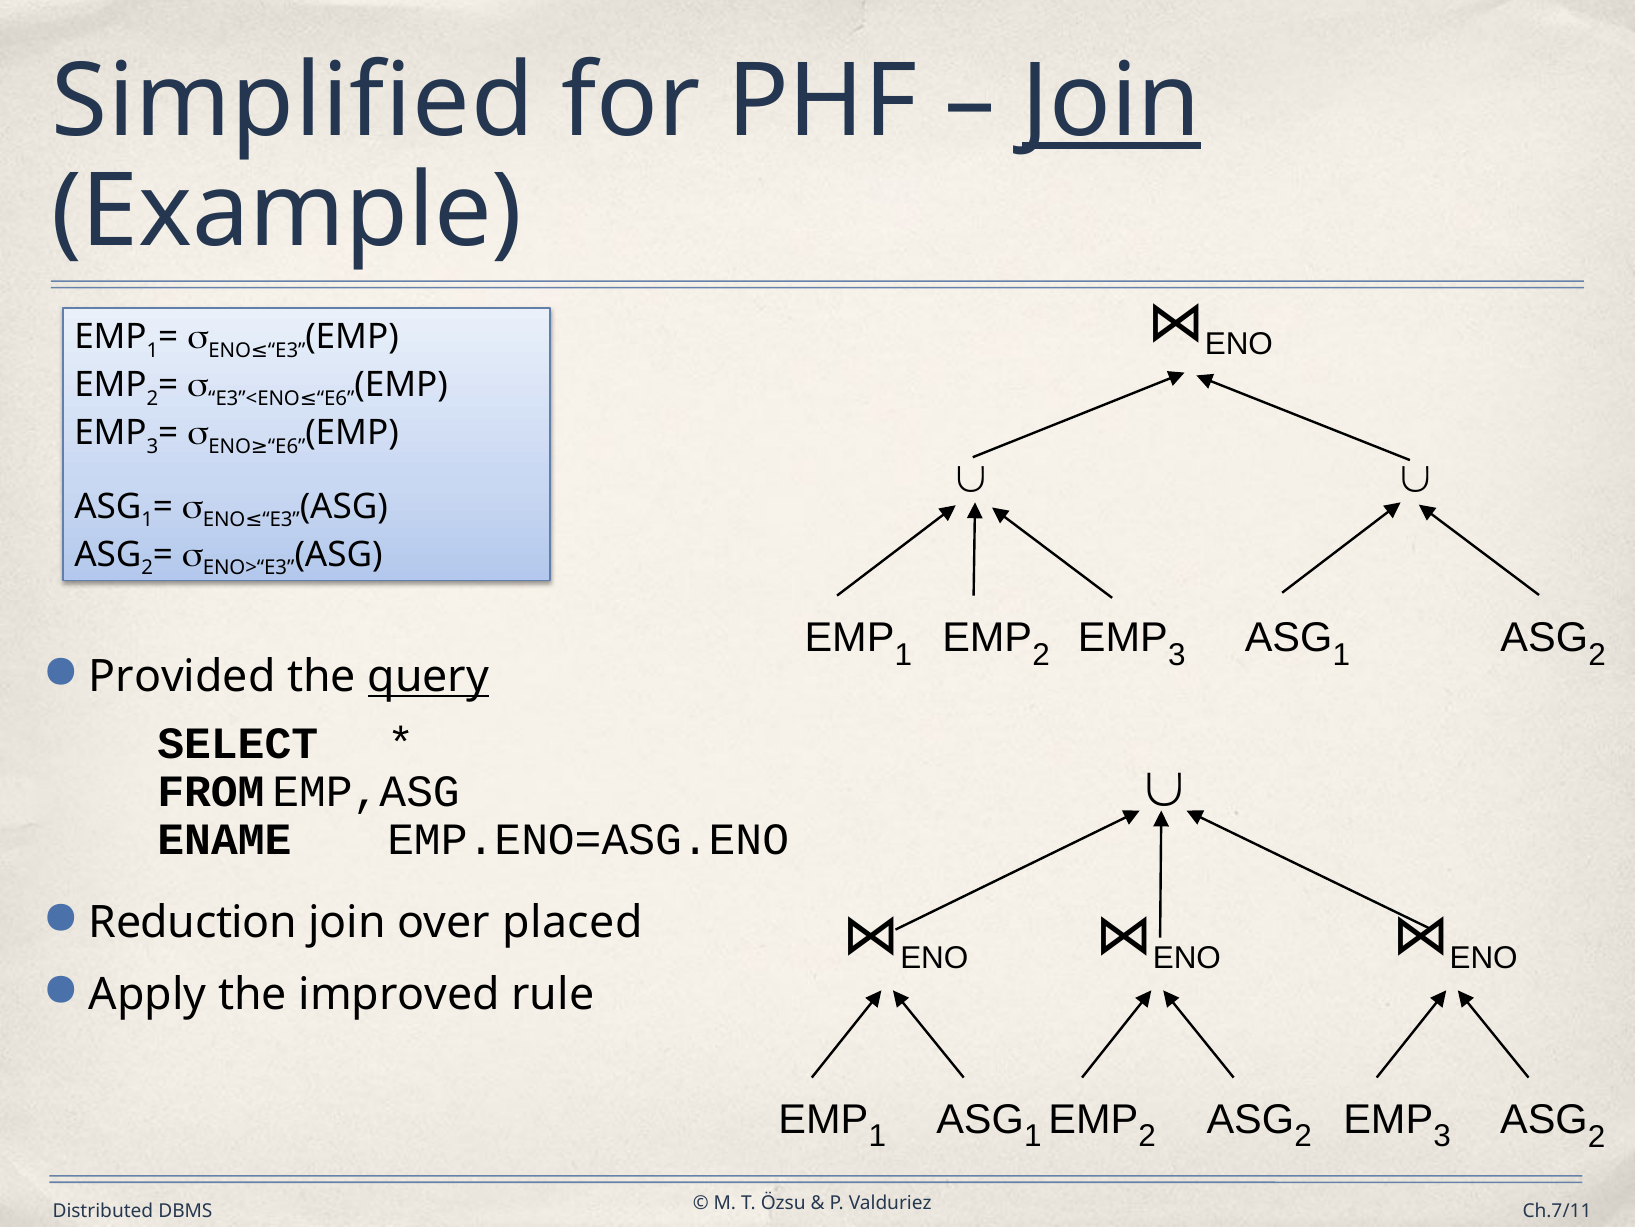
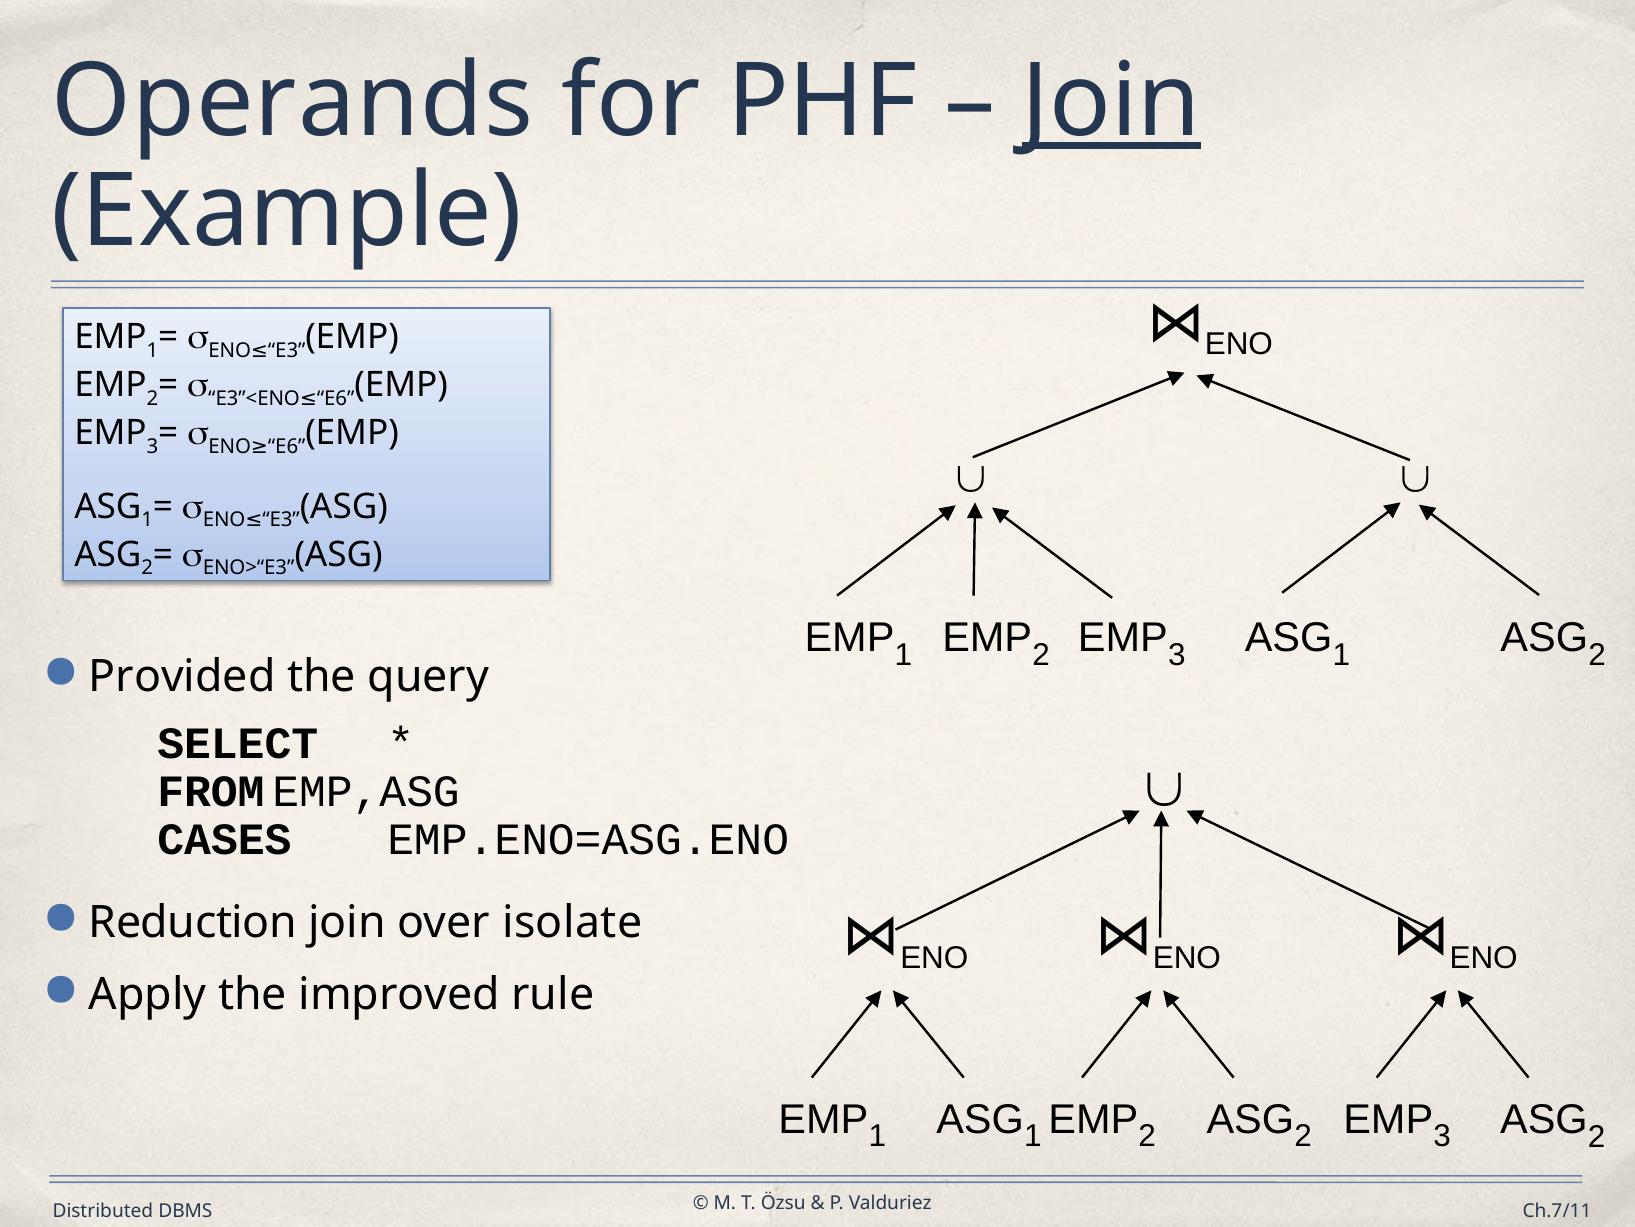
Simplified: Simplified -> Operands (293, 101)
query underline: present -> none (428, 676)
ENAME: ENAME -> CASES (224, 839)
placed: placed -> isolate (572, 922)
